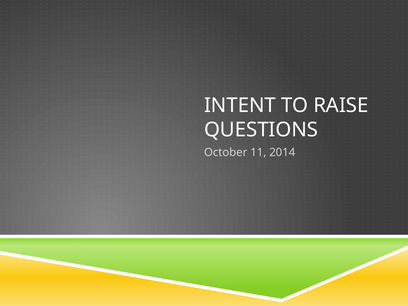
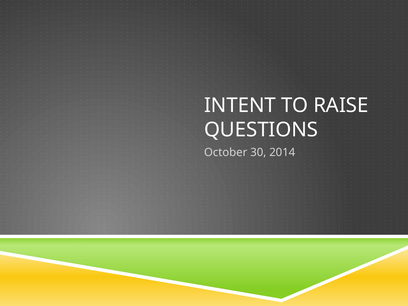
11: 11 -> 30 (258, 153)
